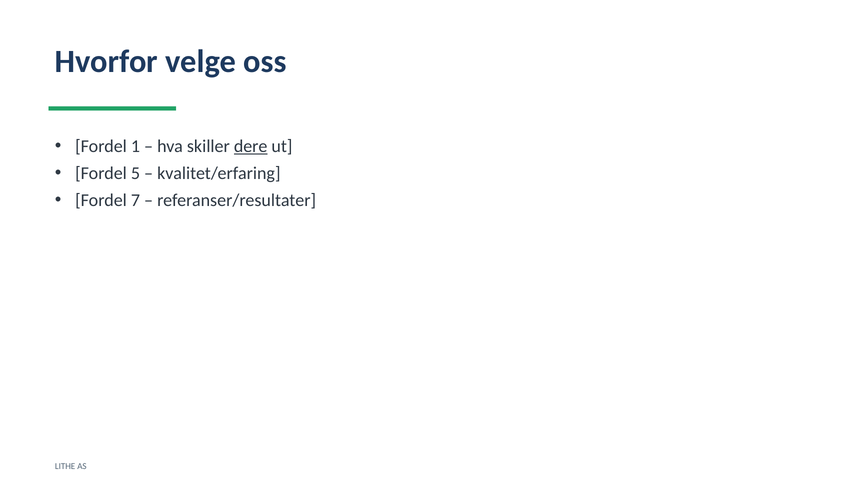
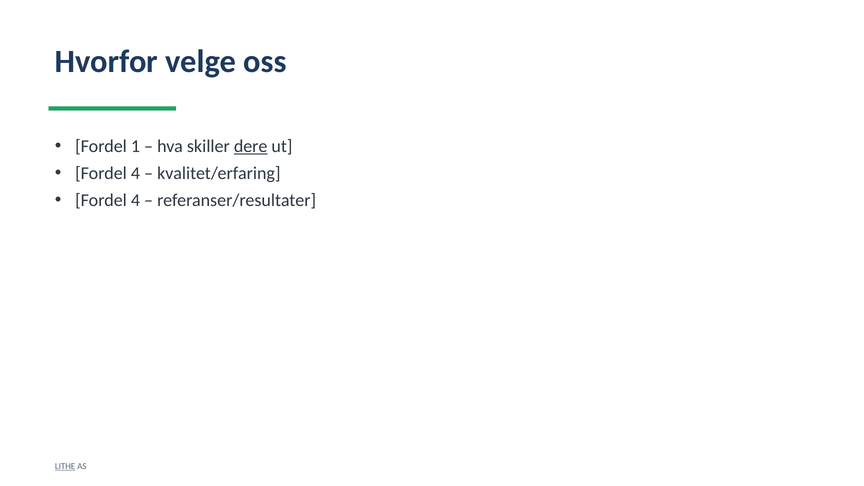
5: 5 -> 4 (135, 173)
7: 7 -> 4 (135, 200)
LITHE underline: none -> present (65, 466)
